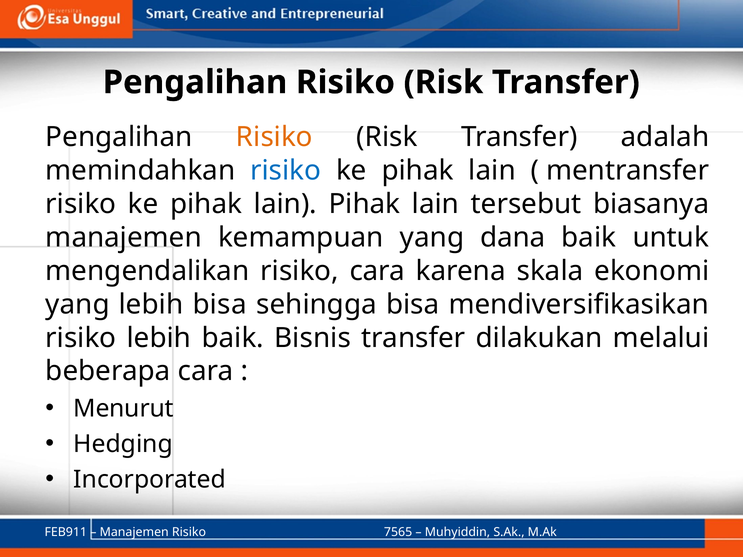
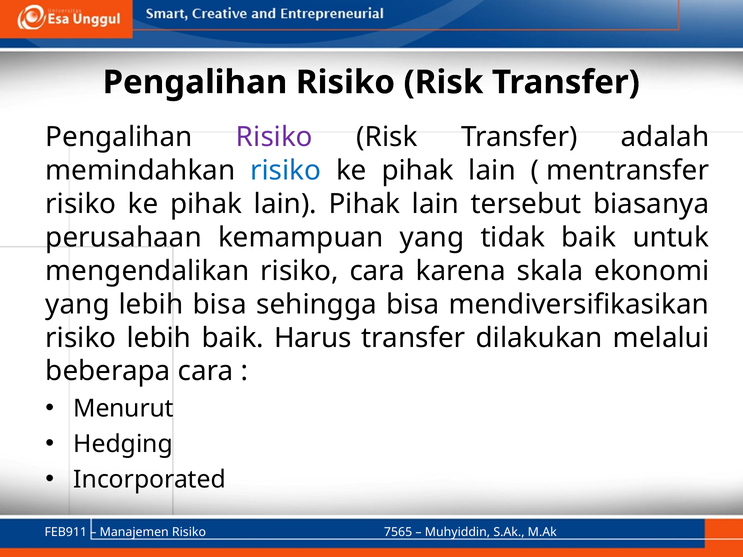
Risiko colour: orange -> purple (274, 137)
manajemen: manajemen -> perusahaan (124, 238)
dana: dana -> tidak (513, 238)
Bisnis: Bisnis -> Harus (313, 338)
